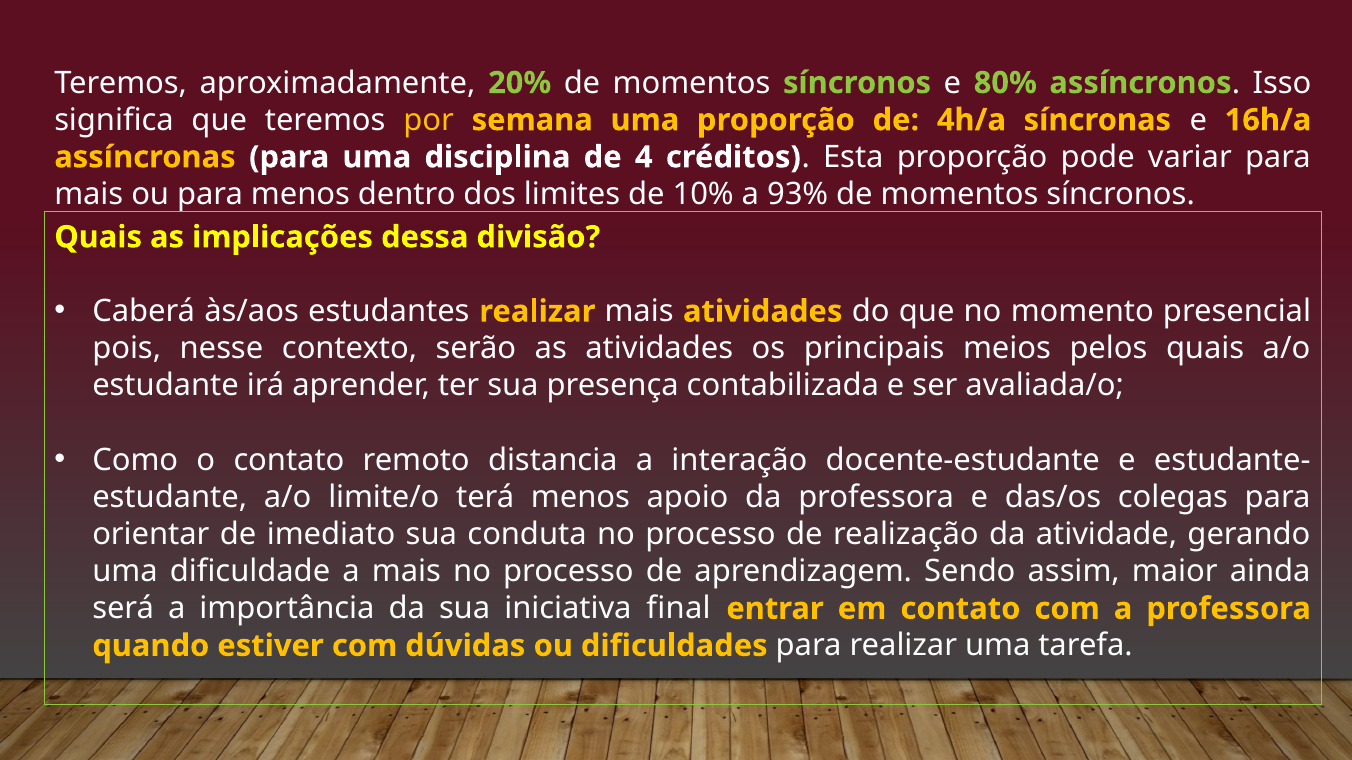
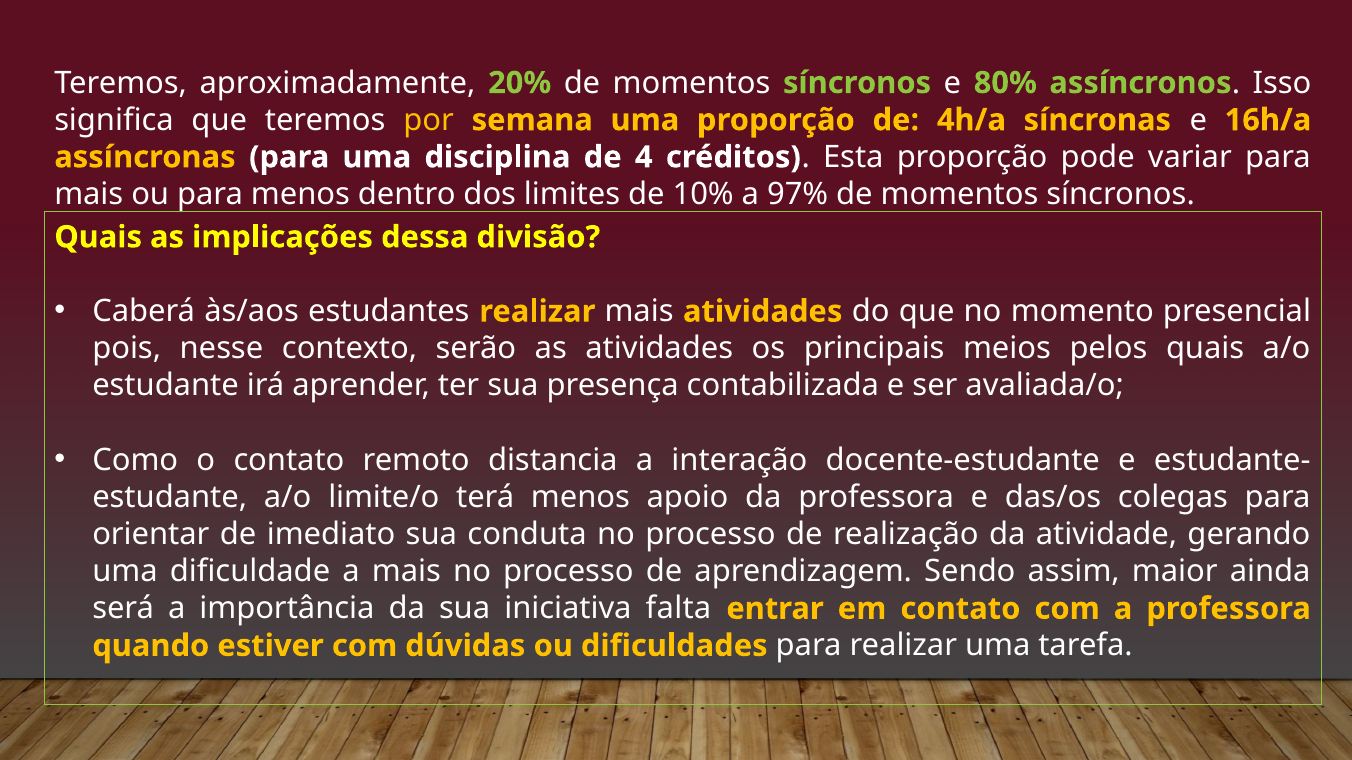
93%: 93% -> 97% (798, 194)
final: final -> falta (679, 609)
